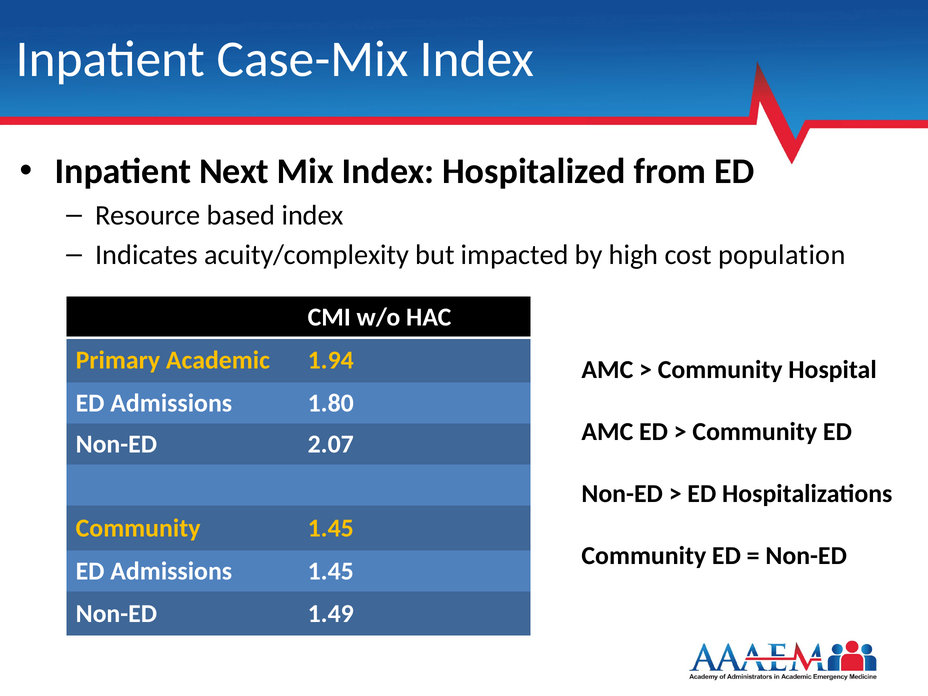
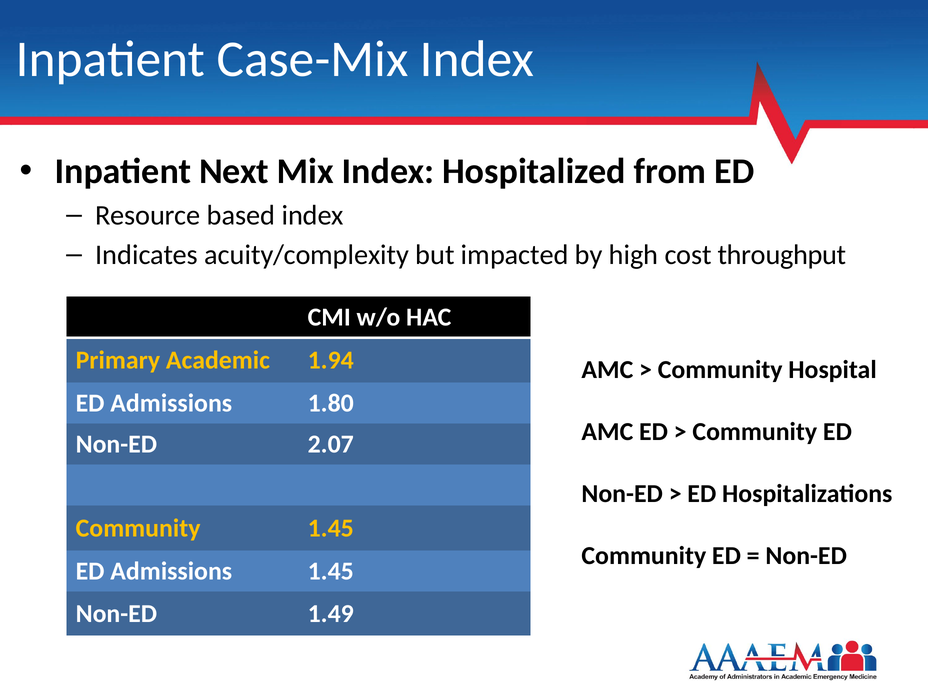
population: population -> throughput (782, 255)
